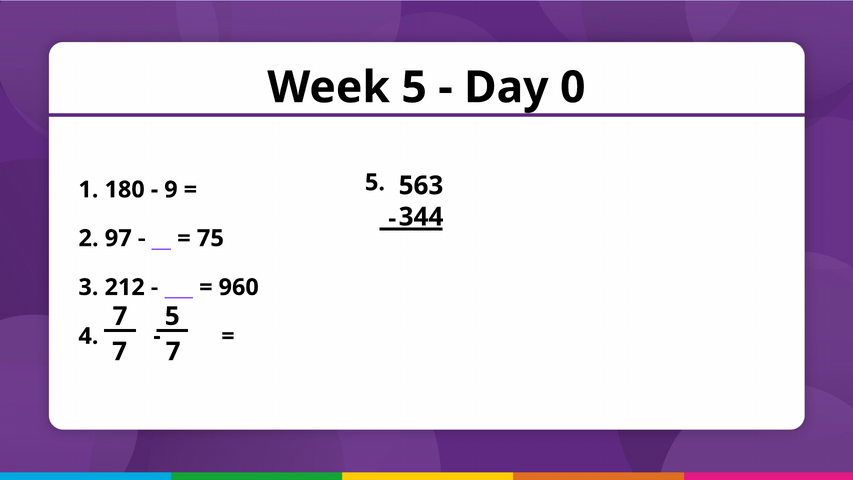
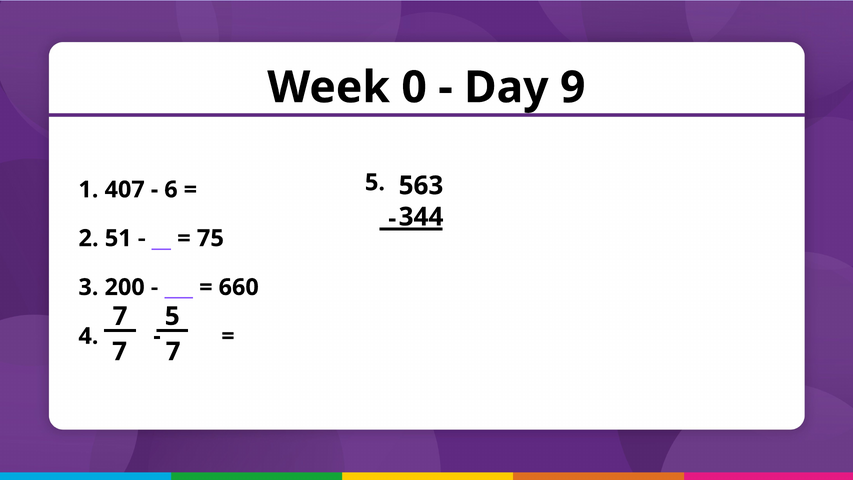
Week 5: 5 -> 0 (414, 88)
0: 0 -> 9 (573, 88)
180: 180 -> 407 (125, 190)
9: 9 -> 6 (171, 190)
97: 97 -> 51 (118, 238)
212: 212 -> 200 (125, 287)
960: 960 -> 660 (239, 287)
